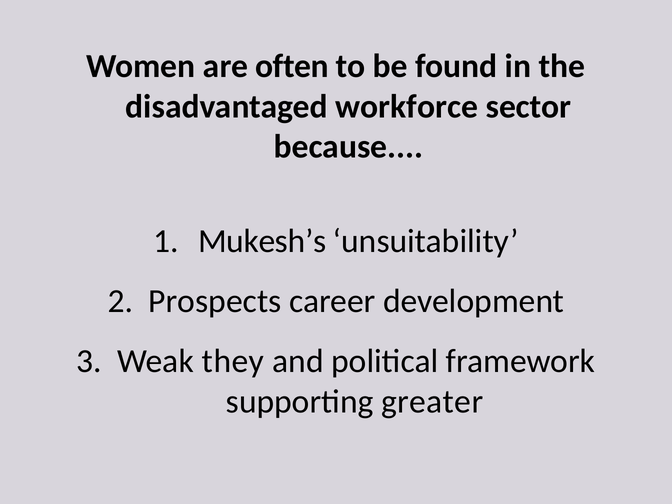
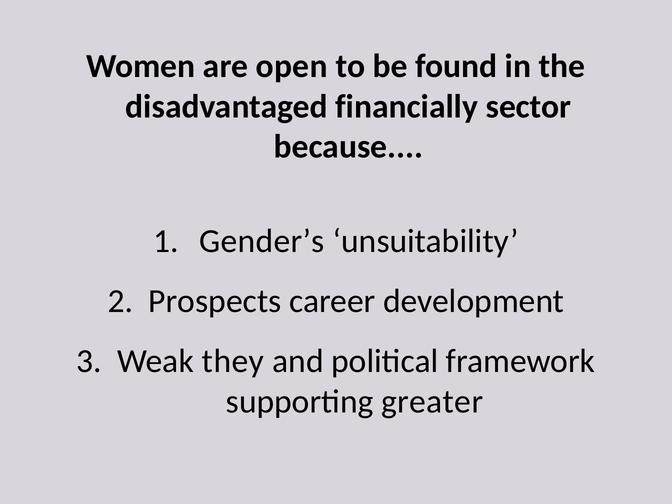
often: often -> open (292, 66)
workforce: workforce -> financially (407, 107)
Mukesh’s: Mukesh’s -> Gender’s (262, 241)
